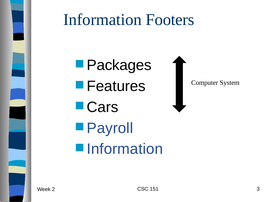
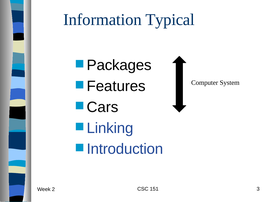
Footers: Footers -> Typical (170, 20)
Payroll: Payroll -> Linking (110, 128)
Information: Information -> Introduction (125, 149)
